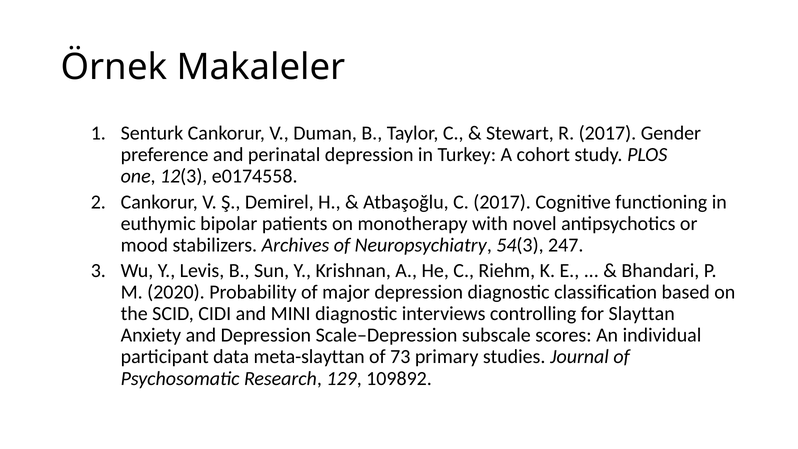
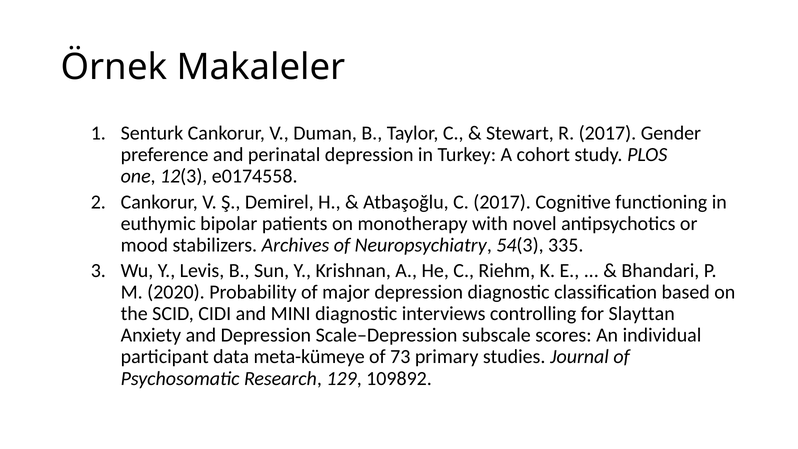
247: 247 -> 335 (566, 245)
meta-slayttan: meta-slayttan -> meta-kümeye (309, 357)
